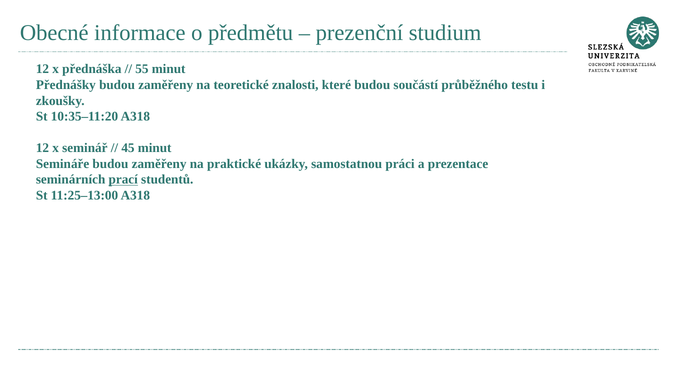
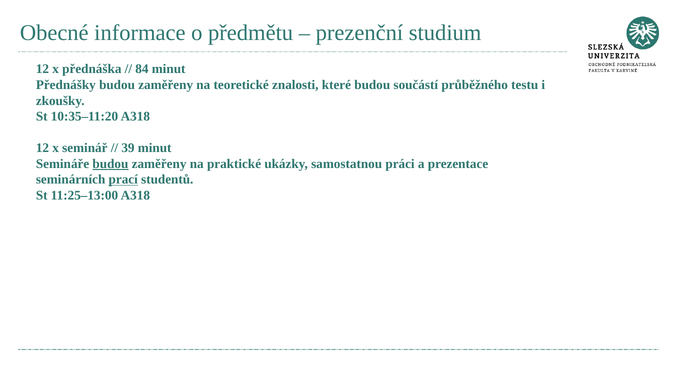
55: 55 -> 84 (142, 69)
45: 45 -> 39 (128, 148)
budou underline: none -> present (110, 164)
